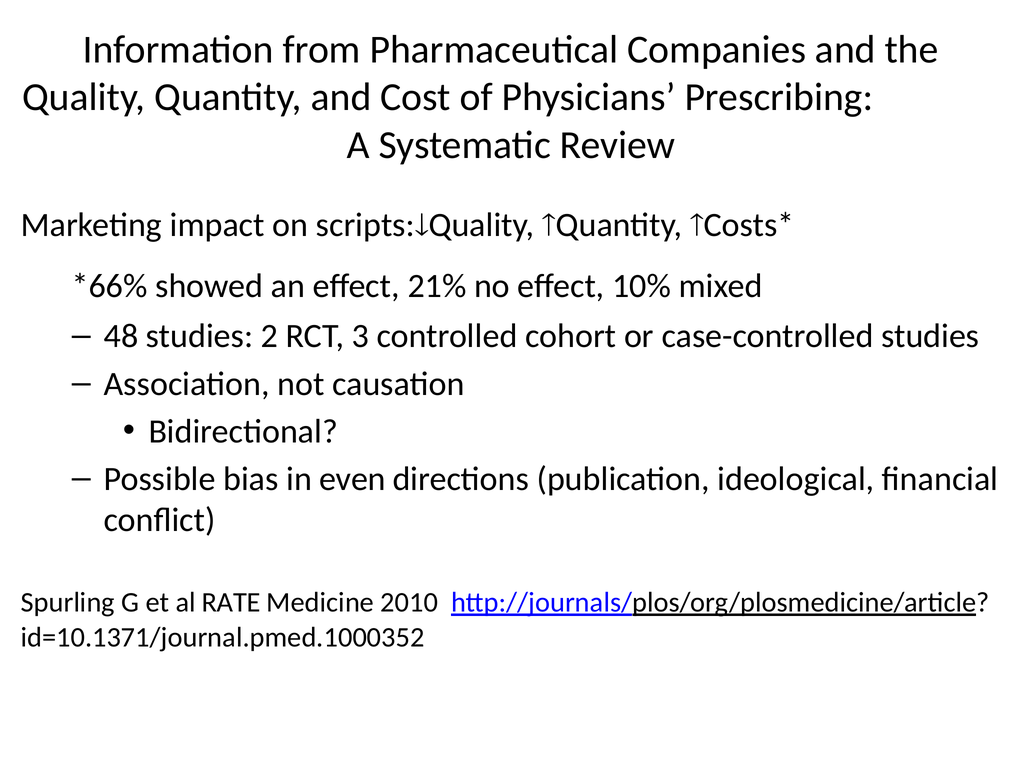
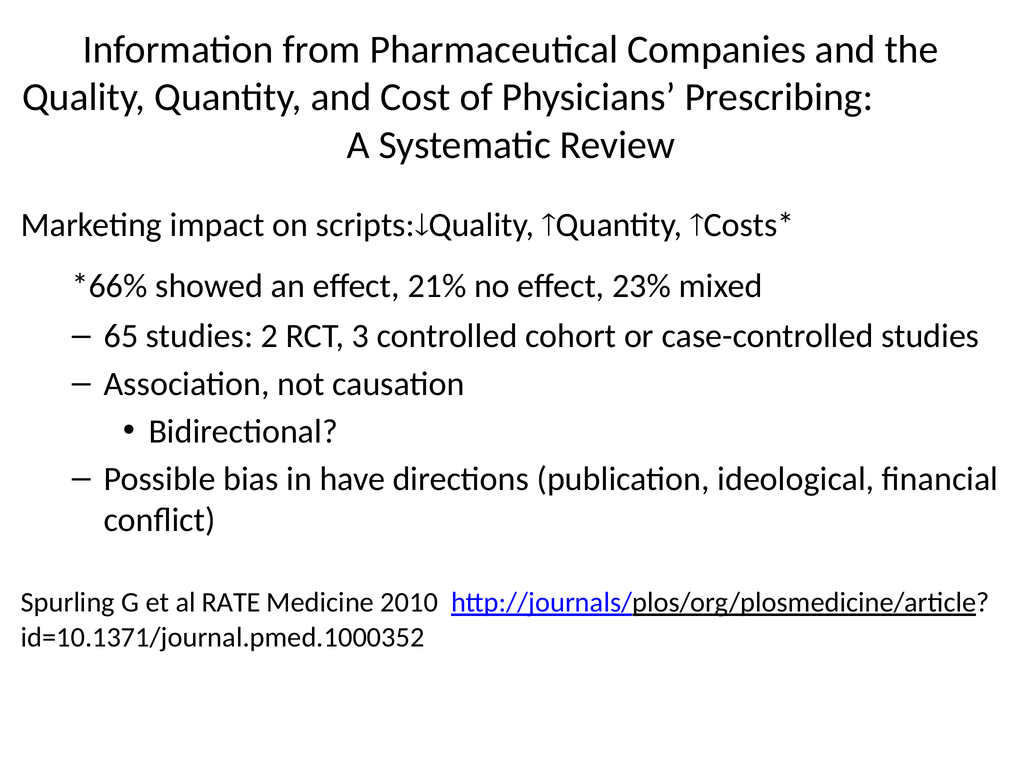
10%: 10% -> 23% (642, 286)
48: 48 -> 65 (121, 336)
even: even -> have (352, 479)
